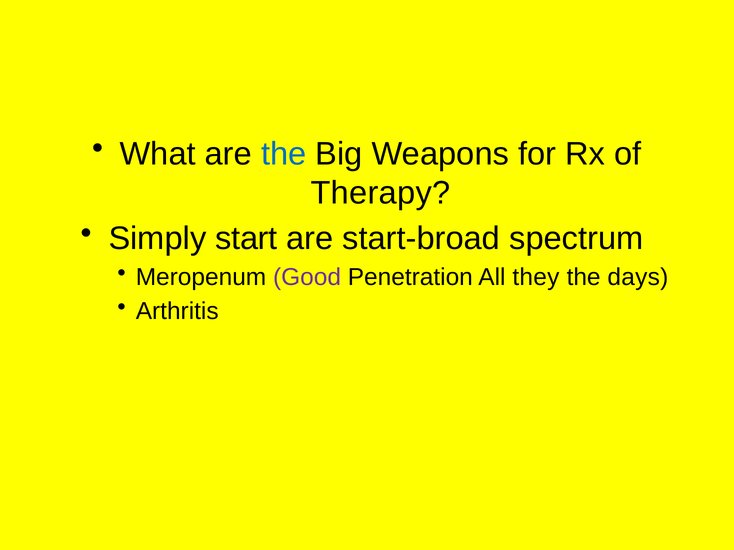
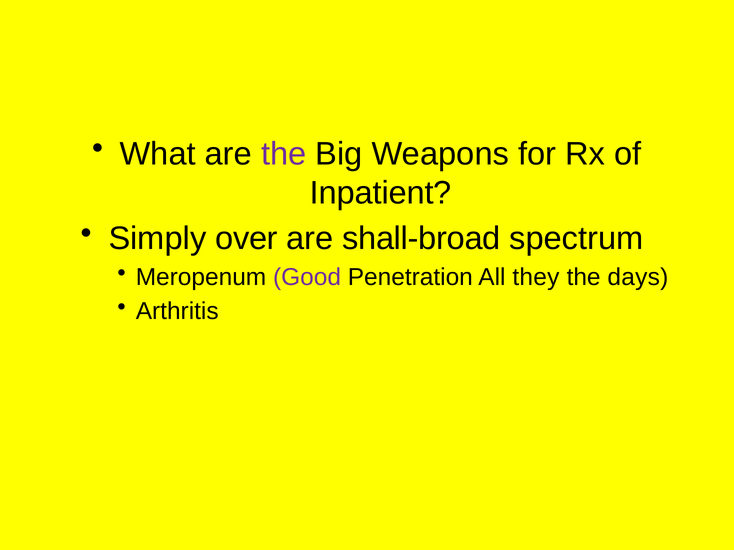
the colour: blue -> purple (284, 154)
Therapy: Therapy -> Inpatient (381, 193)
start: start -> over (246, 239)
start-broad: start-broad -> shall-broad (421, 239)
